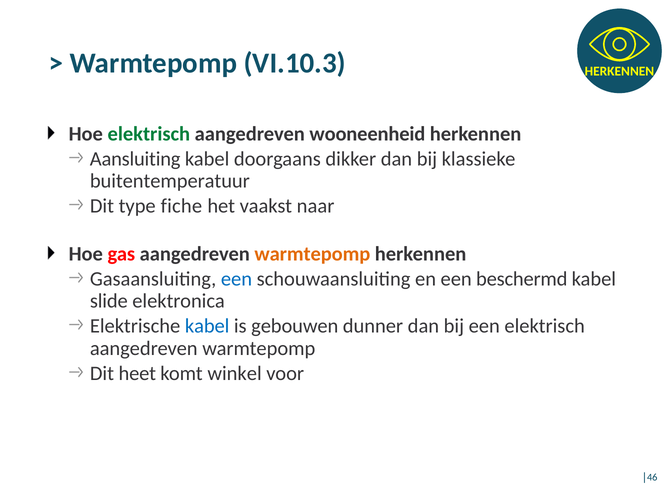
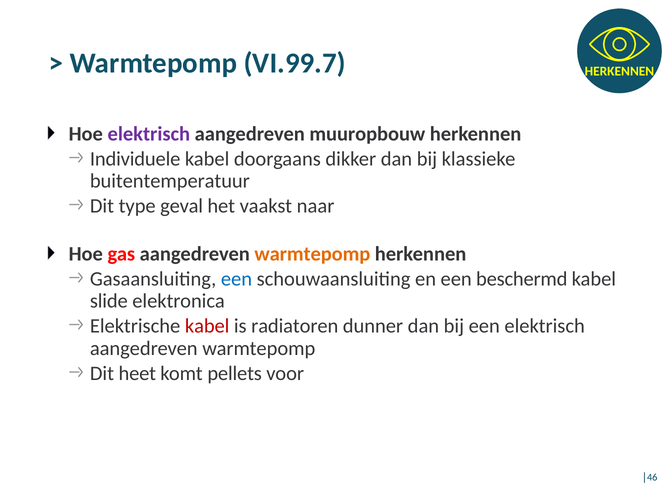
VI.10.3: VI.10.3 -> VI.99.7 (295, 63)
elektrisch colour: green -> purple (149, 134)
wooneenheid: wooneenheid -> muuropbouw (367, 134)
Aansluiting: Aansluiting -> Individuele (135, 159)
fiche: fiche -> geval (182, 206)
kabel colour: blue -> red (207, 326)
gebouwen: gebouwen -> radiatoren (295, 326)
winkel: winkel -> pellets (235, 373)
